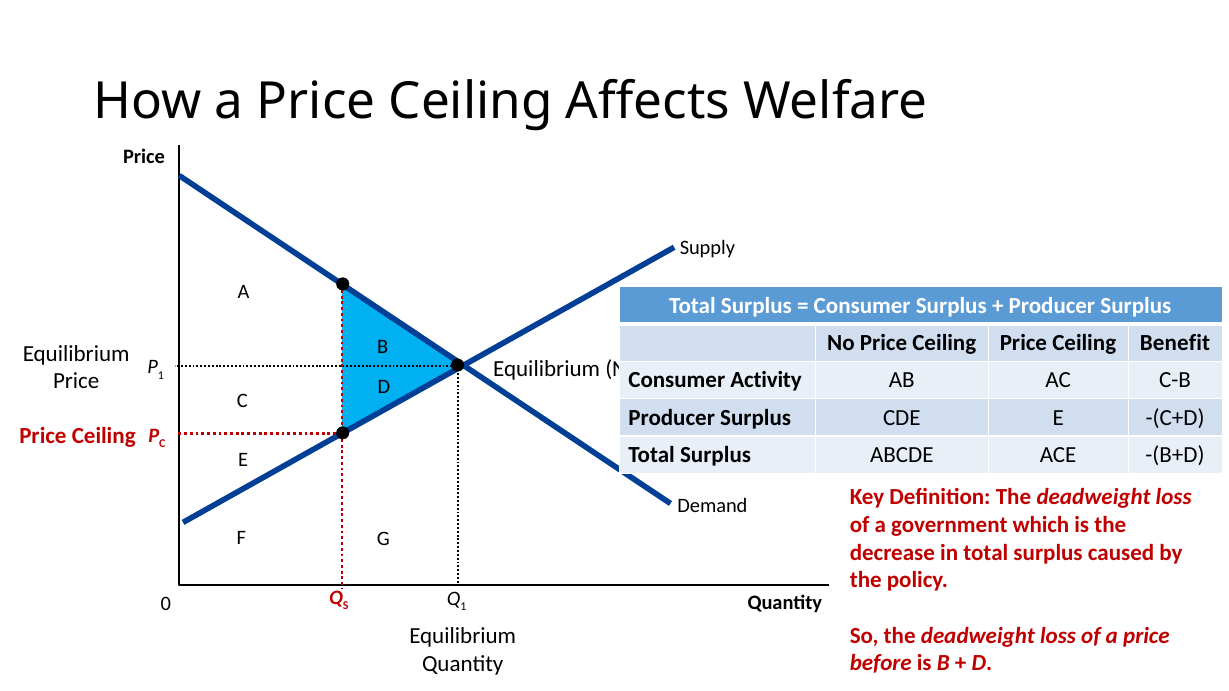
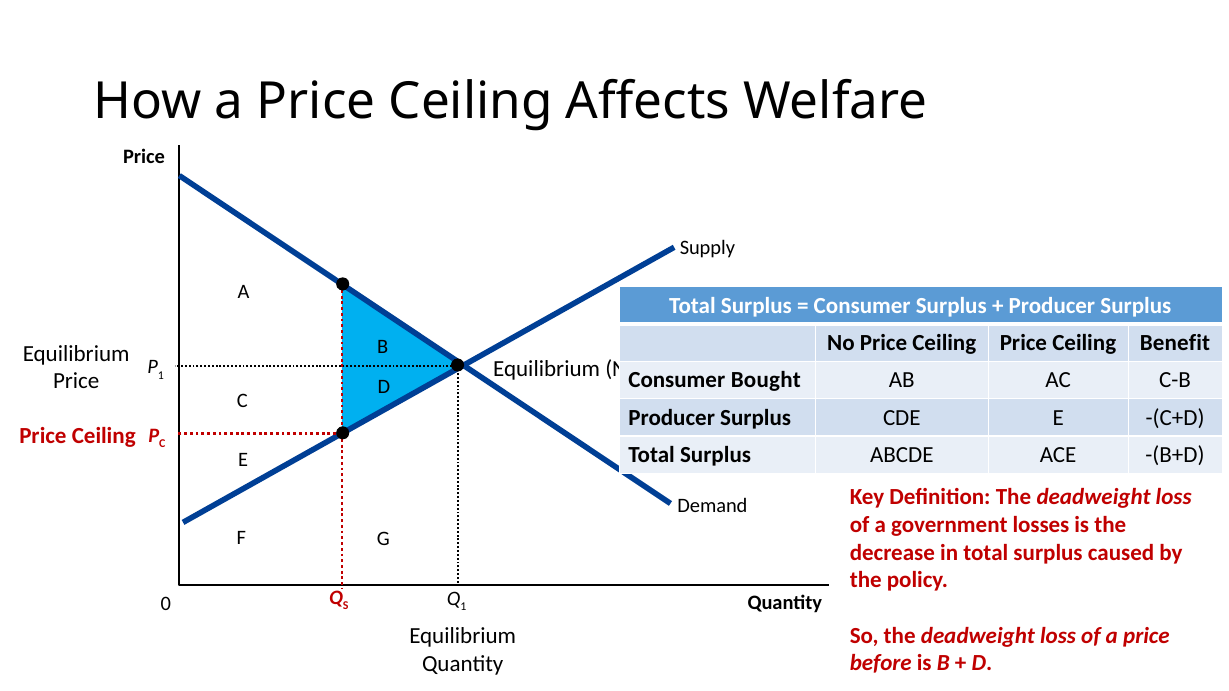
Activity: Activity -> Bought (766, 380)
which: which -> losses (1041, 525)
